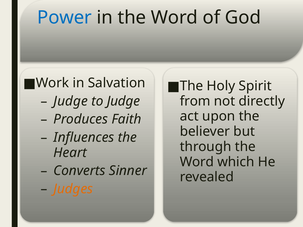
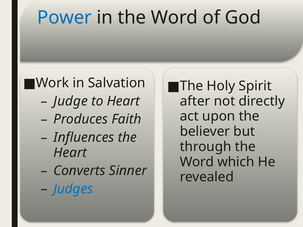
from: from -> after (195, 101)
to Judge: Judge -> Heart (123, 101)
Judges colour: orange -> blue (73, 189)
